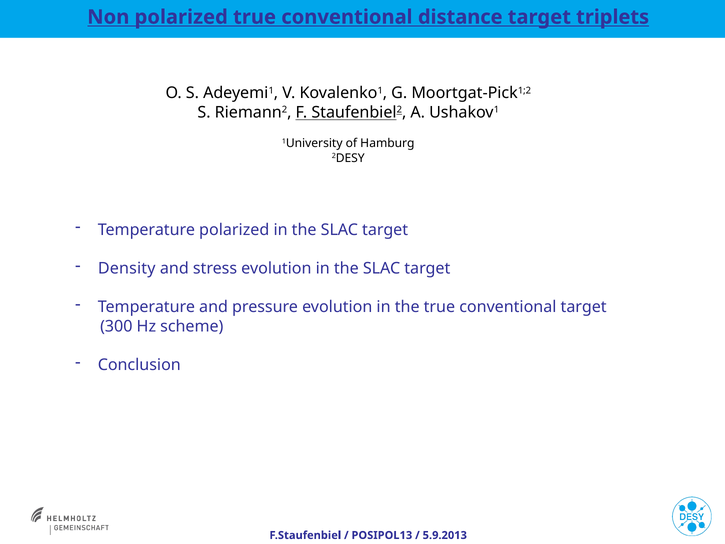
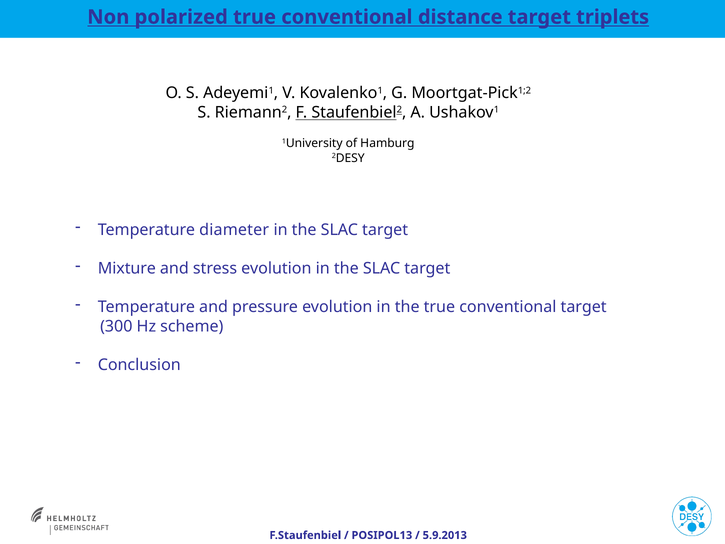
Temperature polarized: polarized -> diameter (234, 230)
Density: Density -> Mixture (127, 268)
